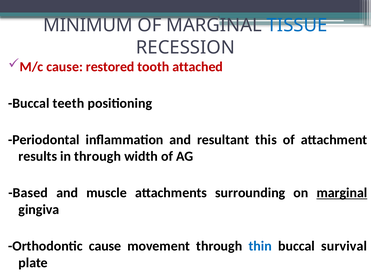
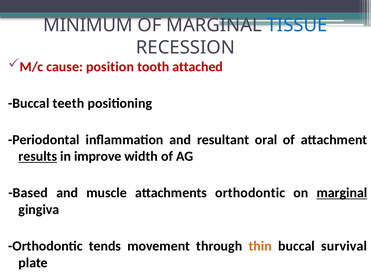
restored: restored -> position (110, 67)
this: this -> oral (266, 140)
results underline: none -> present (38, 157)
in through: through -> improve (98, 157)
attachments surrounding: surrounding -> orthodontic (250, 193)
Orthodontic cause: cause -> tends (105, 246)
thin colour: blue -> orange (260, 246)
